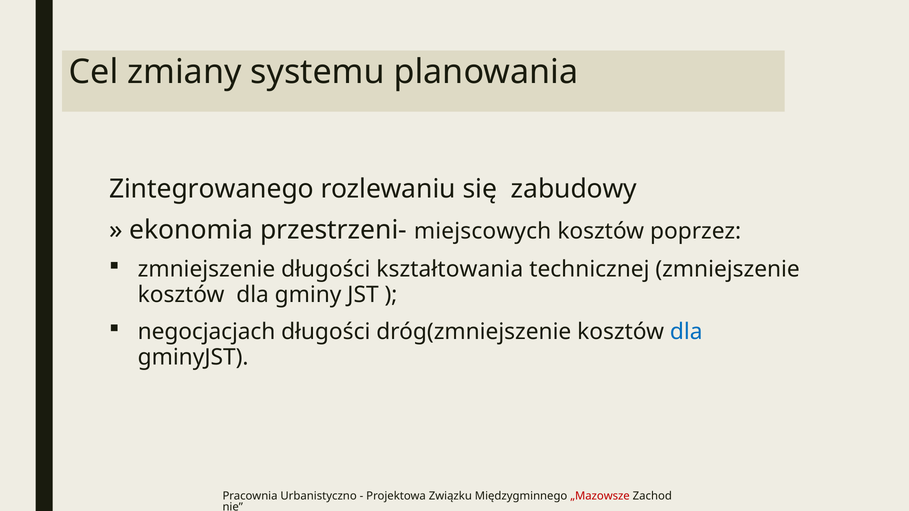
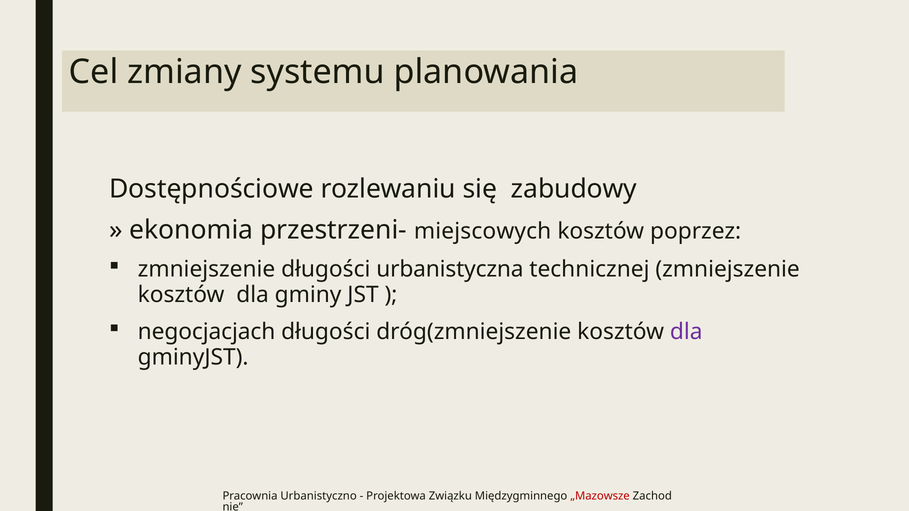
Zintegrowanego: Zintegrowanego -> Dostępnościowe (211, 189)
kształtowania: kształtowania -> urbanistyczna (450, 269)
dla colour: blue -> purple (686, 332)
